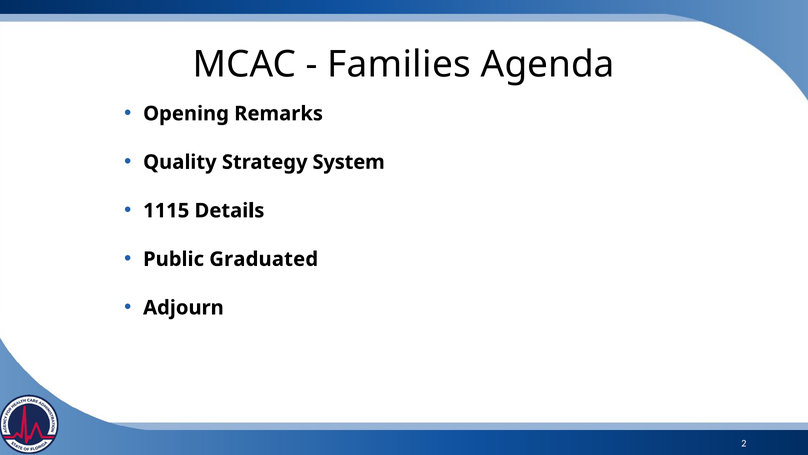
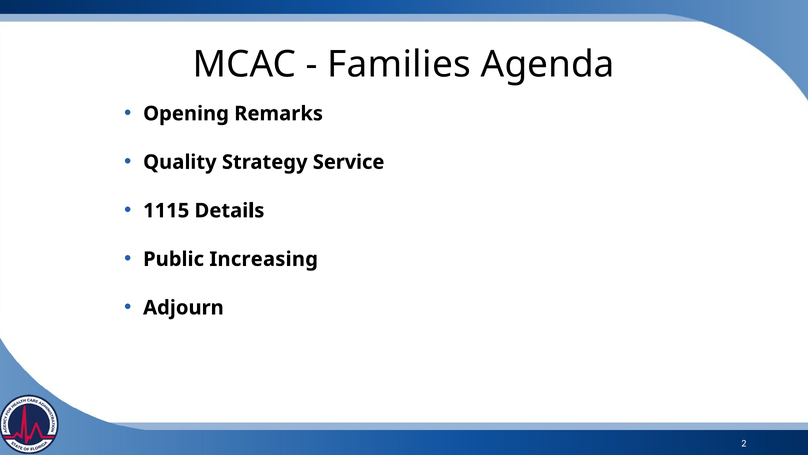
System: System -> Service (349, 162)
Graduated: Graduated -> Increasing (264, 259)
